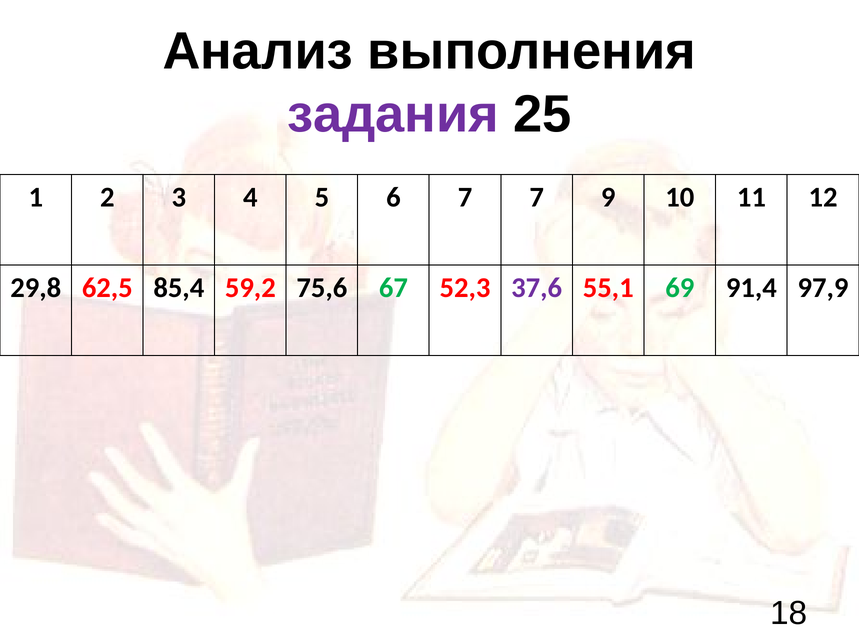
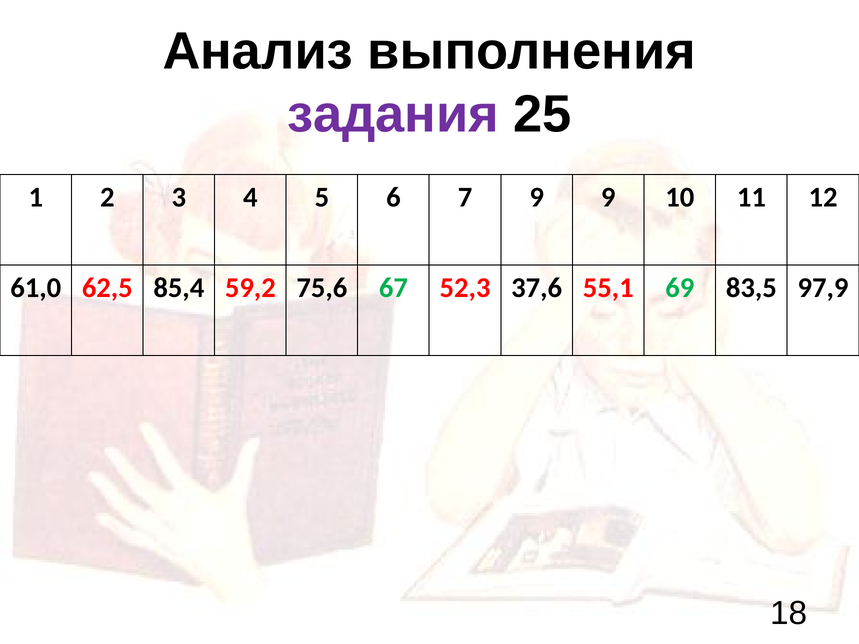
7 7: 7 -> 9 (537, 197)
29,8: 29,8 -> 61,0 (36, 288)
37,6 colour: purple -> black (537, 288)
91,4: 91,4 -> 83,5 (751, 288)
